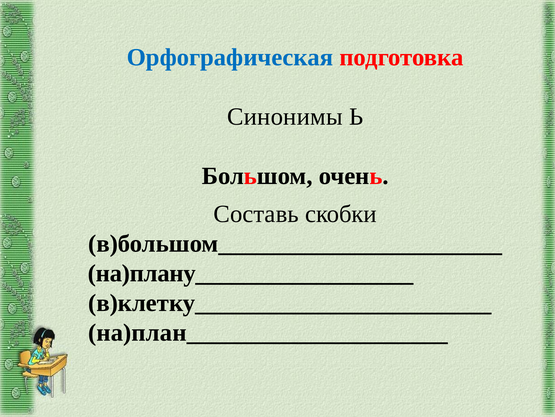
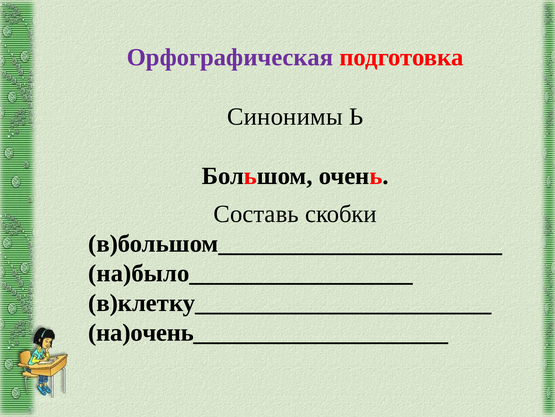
Орфографическая colour: blue -> purple (230, 57)
на)плану__________________: на)плану__________________ -> на)было__________________ (251, 273)
на)план_____________________: на)план_____________________ -> на)очень_____________________ (268, 332)
